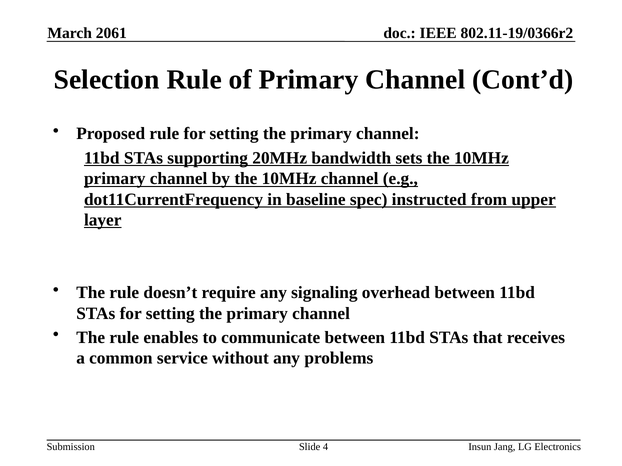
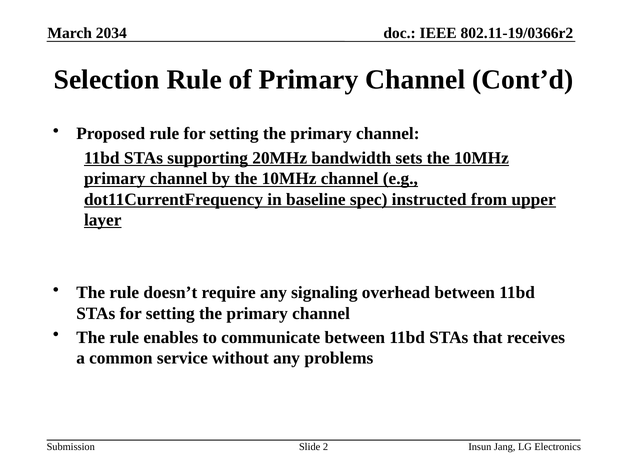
2061: 2061 -> 2034 (111, 33)
4: 4 -> 2 (325, 447)
